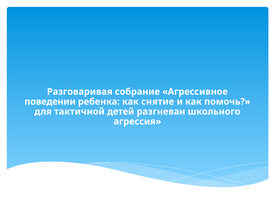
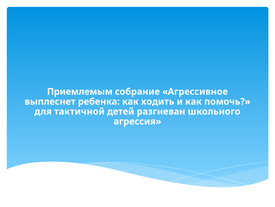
Разговаривая: Разговаривая -> Приемлемым (80, 91)
поведении: поведении -> выплеснет (50, 101)
снятие: снятие -> ходить (158, 101)
